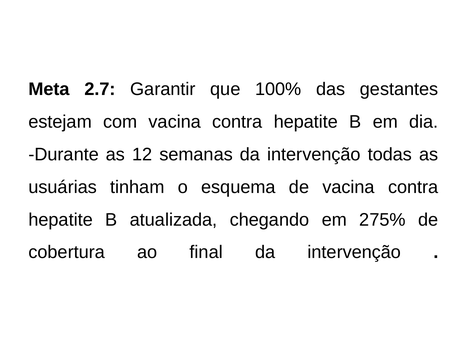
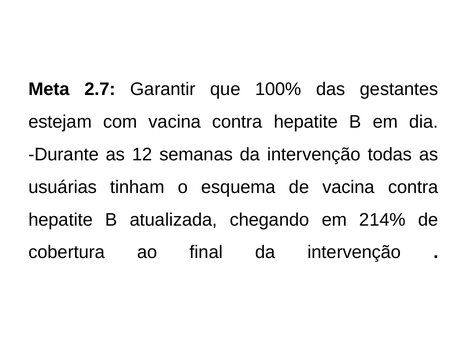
275%: 275% -> 214% (382, 219)
